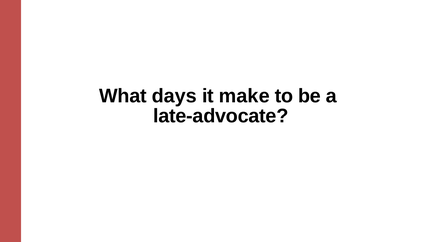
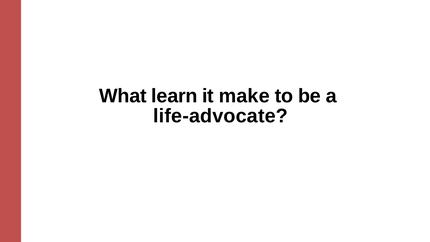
days: days -> learn (174, 96)
late-advocate: late-advocate -> life-advocate (221, 116)
